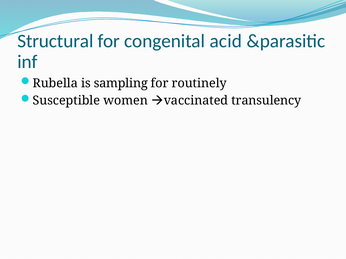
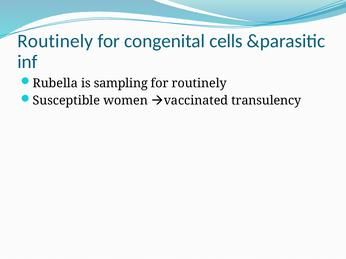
Structural: Structural -> Routinely (55, 41)
acid: acid -> cells (226, 41)
